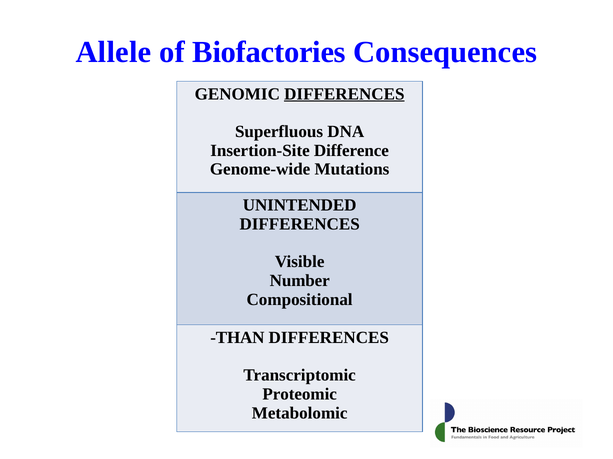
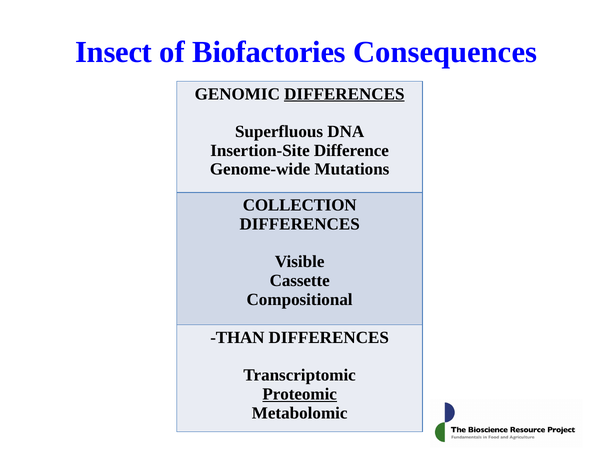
Allele: Allele -> Insect (114, 52)
UNINTENDED: UNINTENDED -> COLLECTION (300, 205)
Number: Number -> Cassette (300, 281)
Proteomic underline: none -> present (300, 395)
